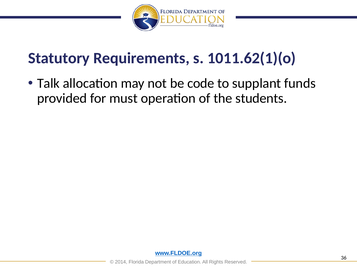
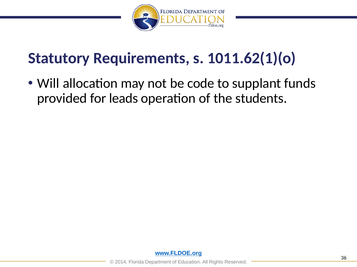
Talk: Talk -> Will (48, 84)
must: must -> leads (124, 99)
